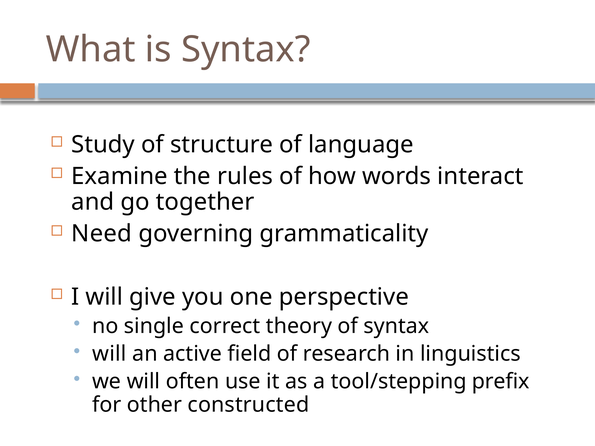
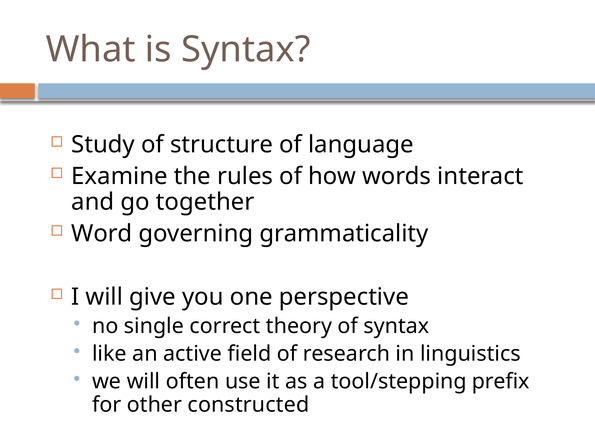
Need: Need -> Word (102, 234)
will: will -> like (109, 354)
